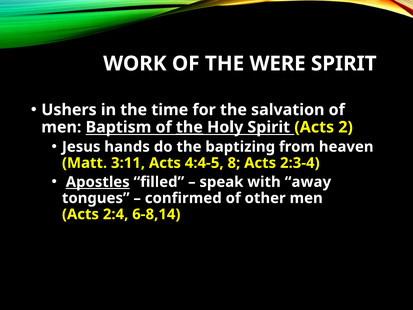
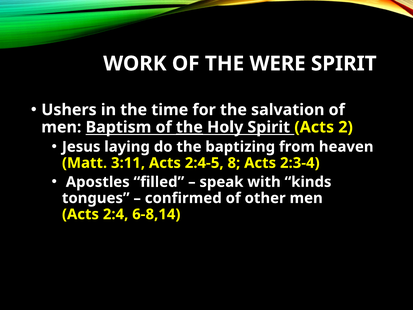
hands: hands -> laying (127, 147)
4:4-5: 4:4-5 -> 2:4-5 (204, 163)
Apostles underline: present -> none (98, 182)
away: away -> kinds (308, 182)
